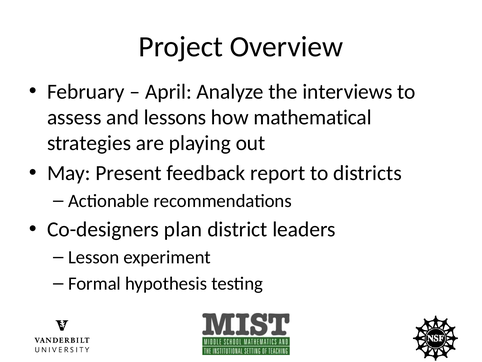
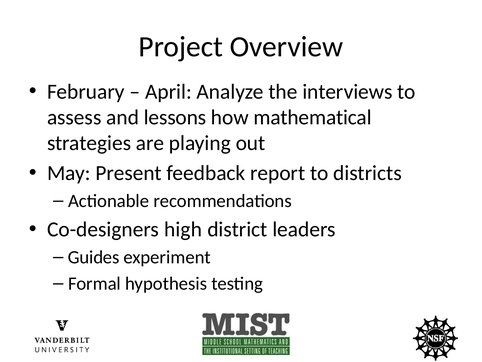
plan: plan -> high (183, 229)
Lesson: Lesson -> Guides (94, 257)
